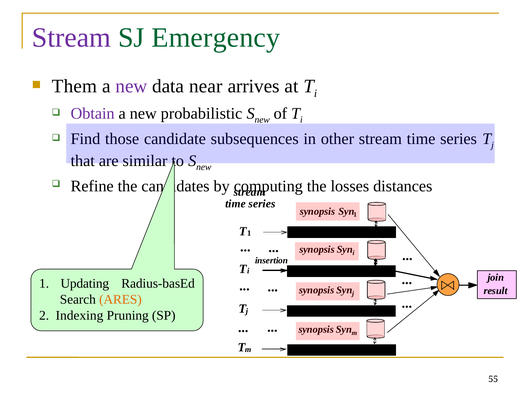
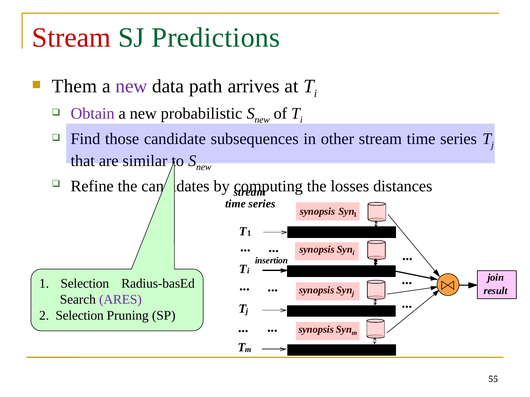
Stream colour: purple -> red (71, 38)
Emergency: Emergency -> Predictions (216, 38)
near: near -> path (206, 86)
1 Updating: Updating -> Selection (85, 284)
ARES colour: orange -> purple (120, 300)
2 Indexing: Indexing -> Selection (80, 316)
